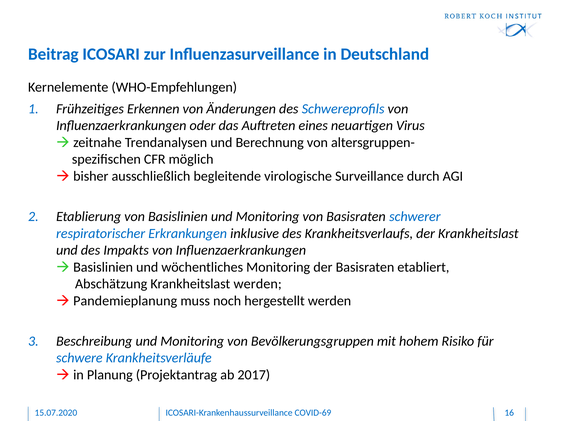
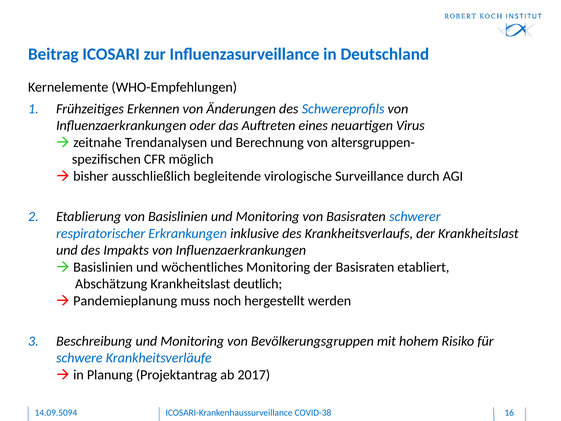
Krankheitslast werden: werden -> deutlich (258, 284)
15.07.2020: 15.07.2020 -> 14.09.5094 (56, 413)
COVID-69: COVID-69 -> COVID-38 (313, 413)
